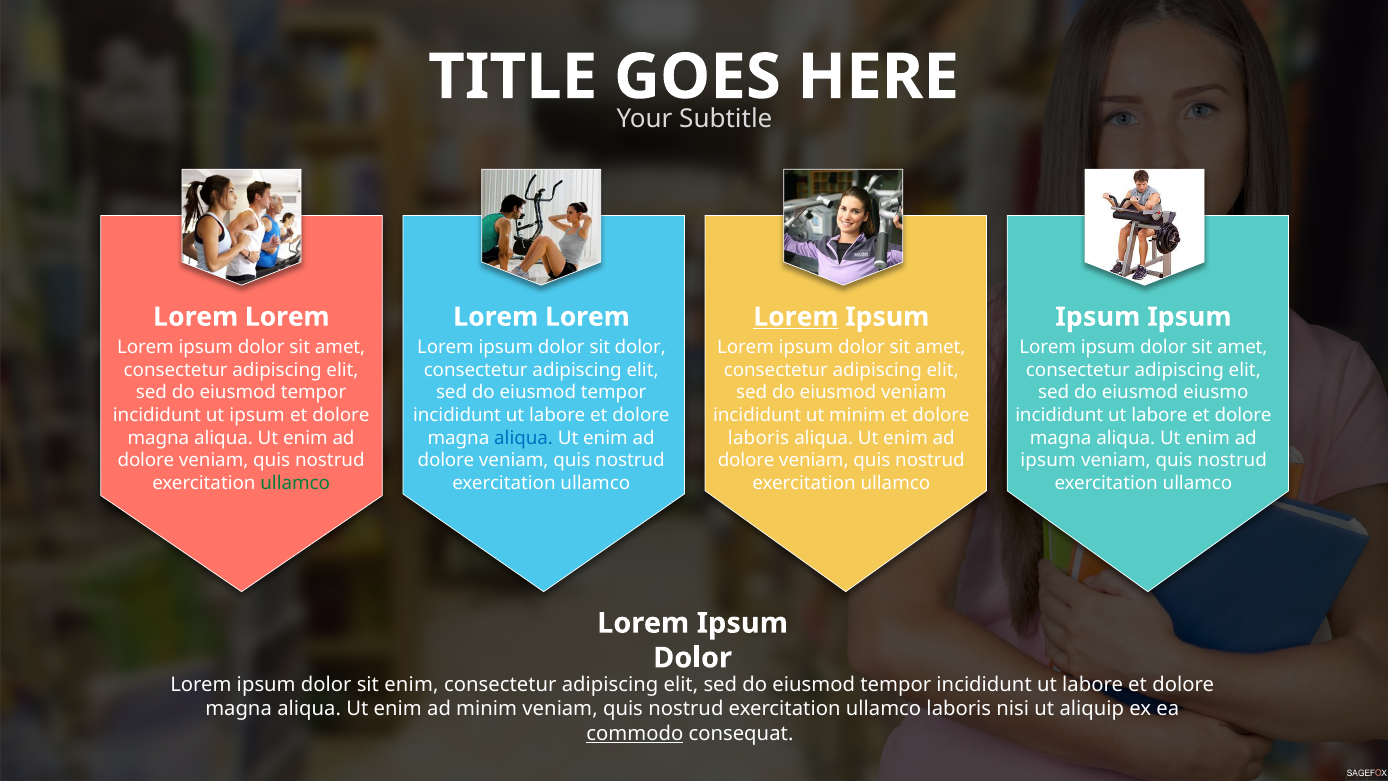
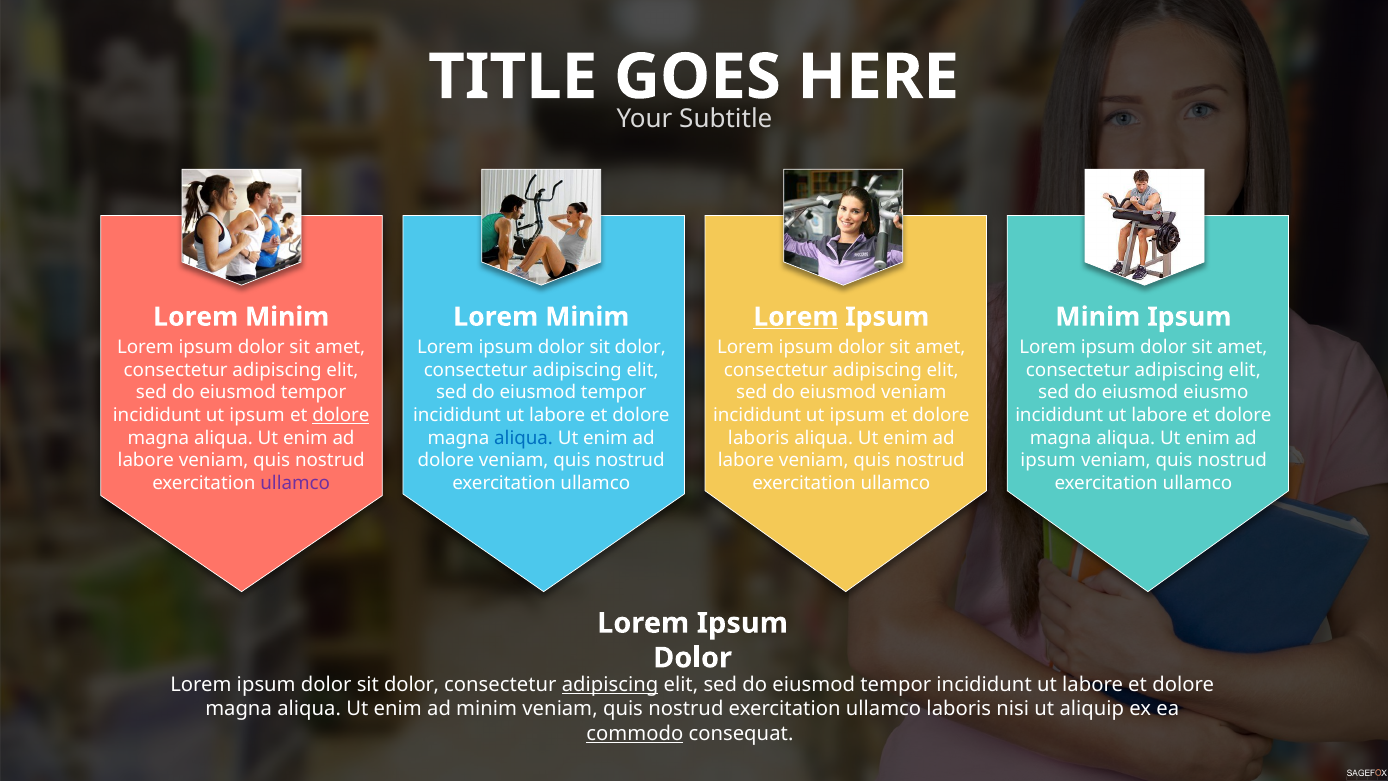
Lorem: Lorem -> Minim (287, 317)
Lorem: Lorem -> Minim (587, 317)
Ipsum: Ipsum -> Minim (1098, 317)
dolore underline: none -> present (341, 415)
minim: minim -> ipsum (857, 415)
dolore: dolore -> labore (146, 460)
dolore: dolore -> labore (746, 460)
ullamco colour: green -> purple (295, 483)
enim: enim -> dolor (412, 685)
adipiscing underline: none -> present (610, 685)
